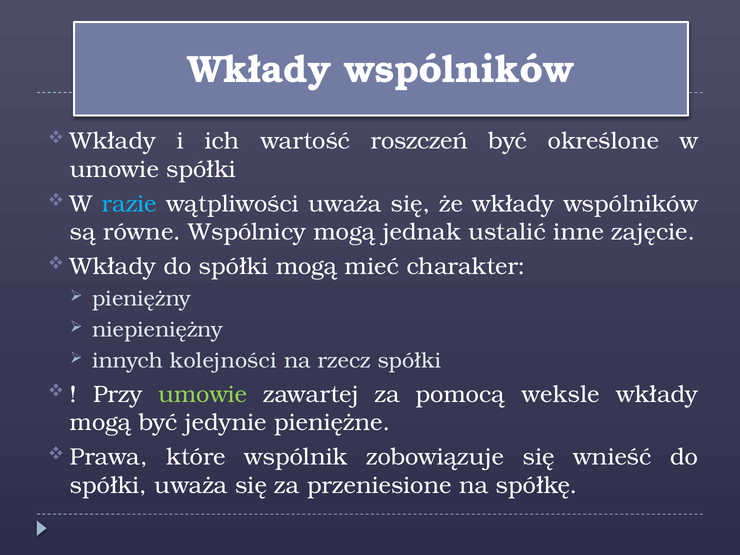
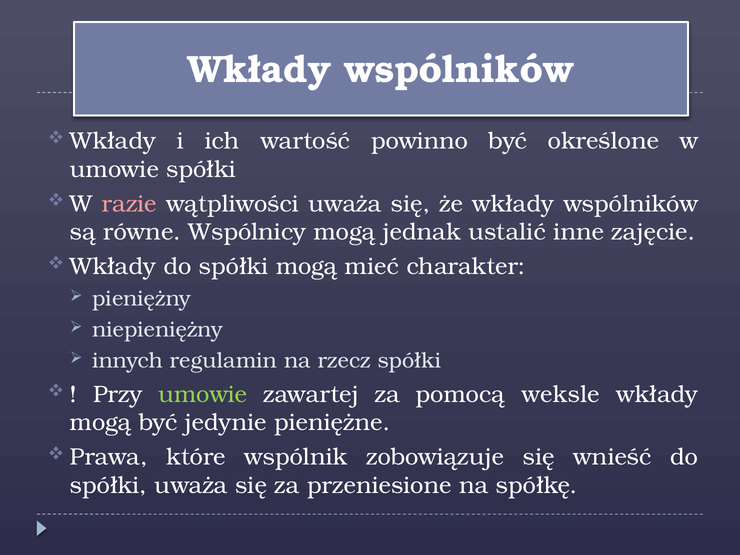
roszczeń: roszczeń -> powinno (419, 141)
razie colour: light blue -> pink (129, 204)
kolejności: kolejności -> regulamin (223, 361)
